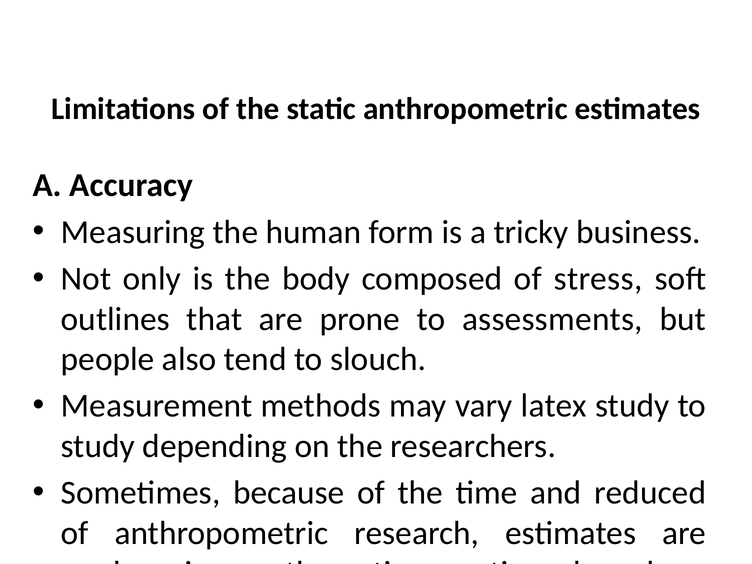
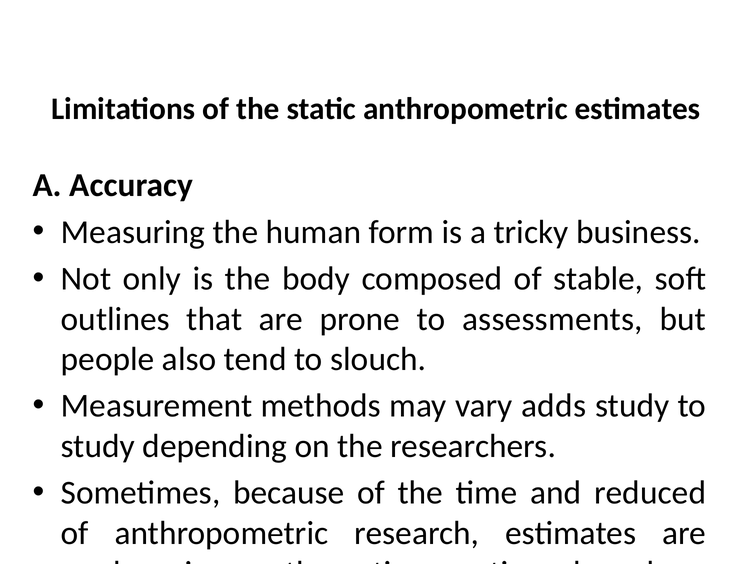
stress: stress -> stable (598, 279)
latex: latex -> adds (554, 406)
